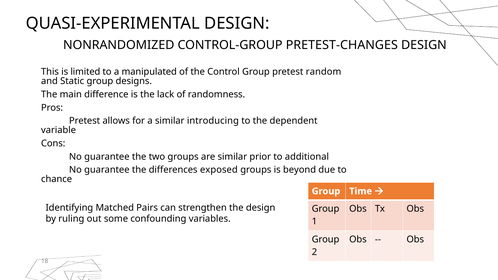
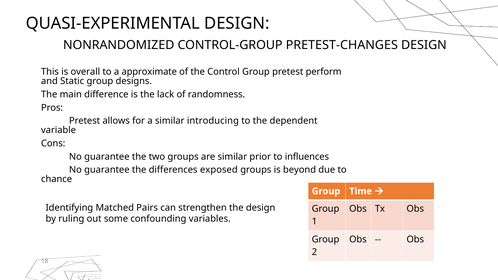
limited: limited -> overall (85, 72)
manipulated: manipulated -> approximate (149, 72)
random: random -> perform (324, 72)
additional: additional -> influences (307, 157)
